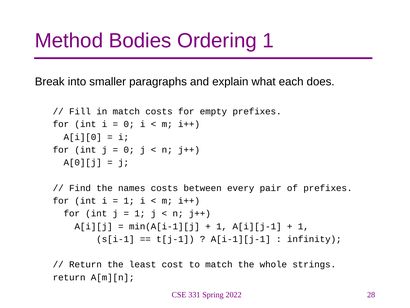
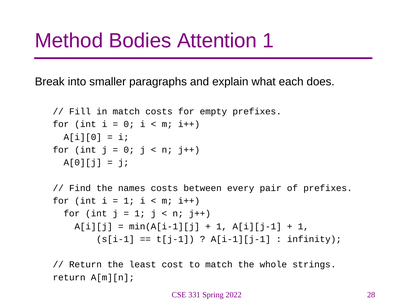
Ordering: Ordering -> Attention (217, 41)
